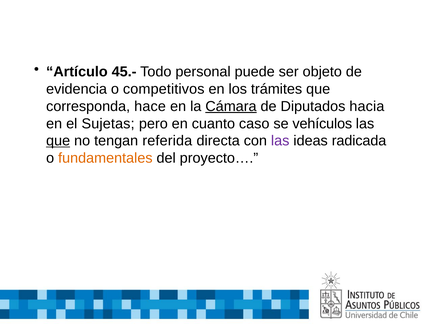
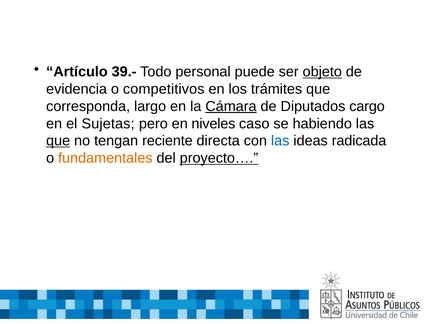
45.-: 45.- -> 39.- (124, 72)
objeto underline: none -> present (322, 72)
hace: hace -> largo (150, 106)
hacia: hacia -> cargo (367, 106)
cuanto: cuanto -> niveles (213, 124)
vehículos: vehículos -> habiendo (322, 124)
referida: referida -> reciente (167, 141)
las colour: purple -> blue (280, 141)
proyecto… underline: none -> present (219, 158)
